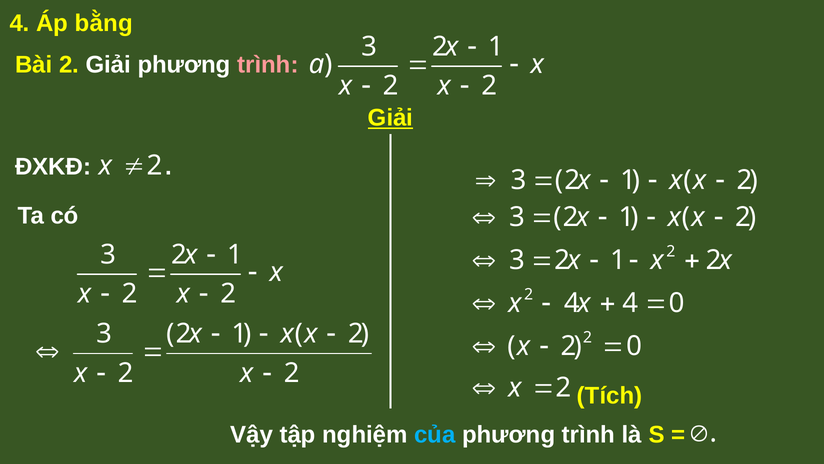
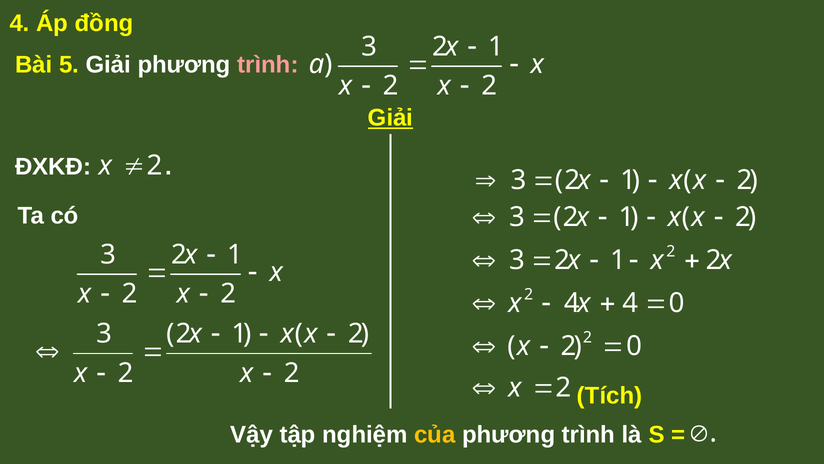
bằng: bằng -> đồng (104, 23)
Bài 2: 2 -> 5 (69, 65)
của colour: light blue -> yellow (435, 434)
